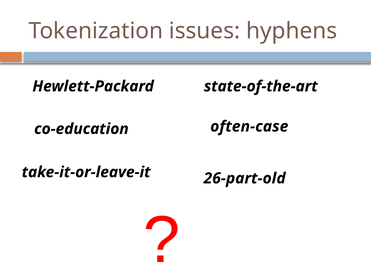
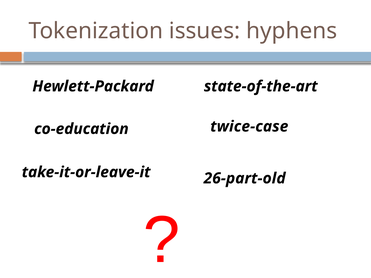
often-case: often-case -> twice-case (249, 127)
